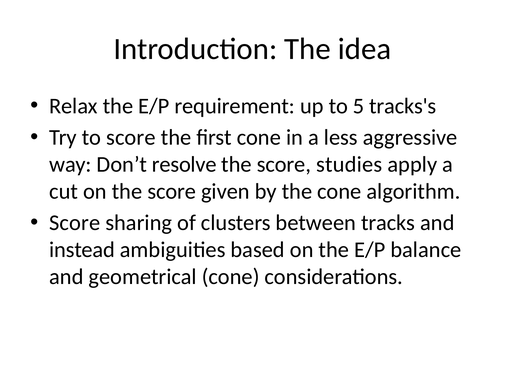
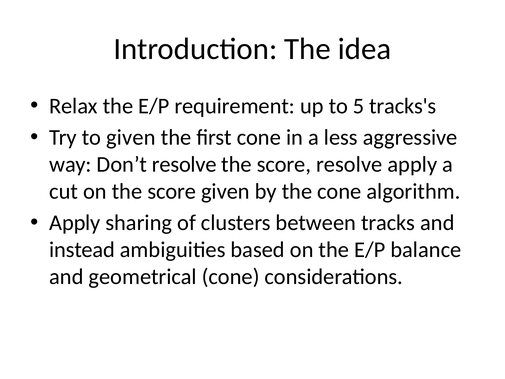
to score: score -> given (131, 137)
score studies: studies -> resolve (349, 164)
Score: Score -> Apply (75, 223)
